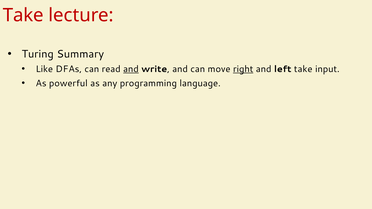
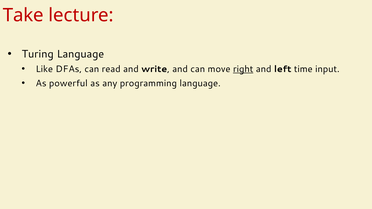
Turing Summary: Summary -> Language (80, 54)
and underline: present -> none (131, 69)
left take: take -> time (303, 69)
